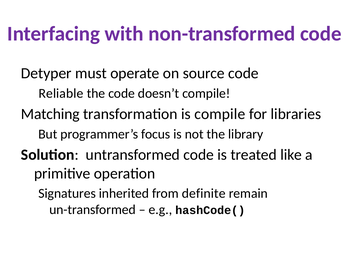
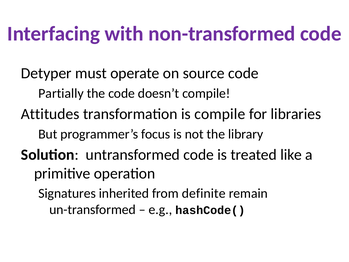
Reliable: Reliable -> Partially (61, 93)
Matching: Matching -> Attitudes (50, 114)
